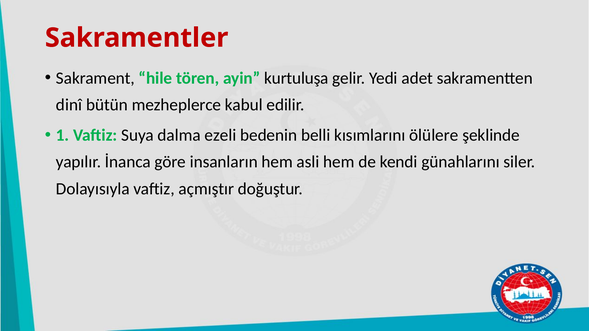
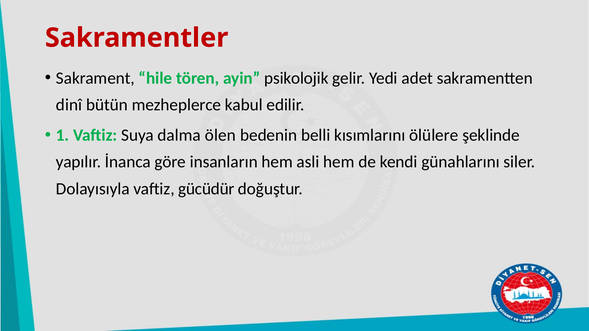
kurtuluşa: kurtuluşa -> psikolojik (296, 78)
ezeli: ezeli -> ölen (220, 135)
açmıştır: açmıştır -> gücüdür (206, 189)
